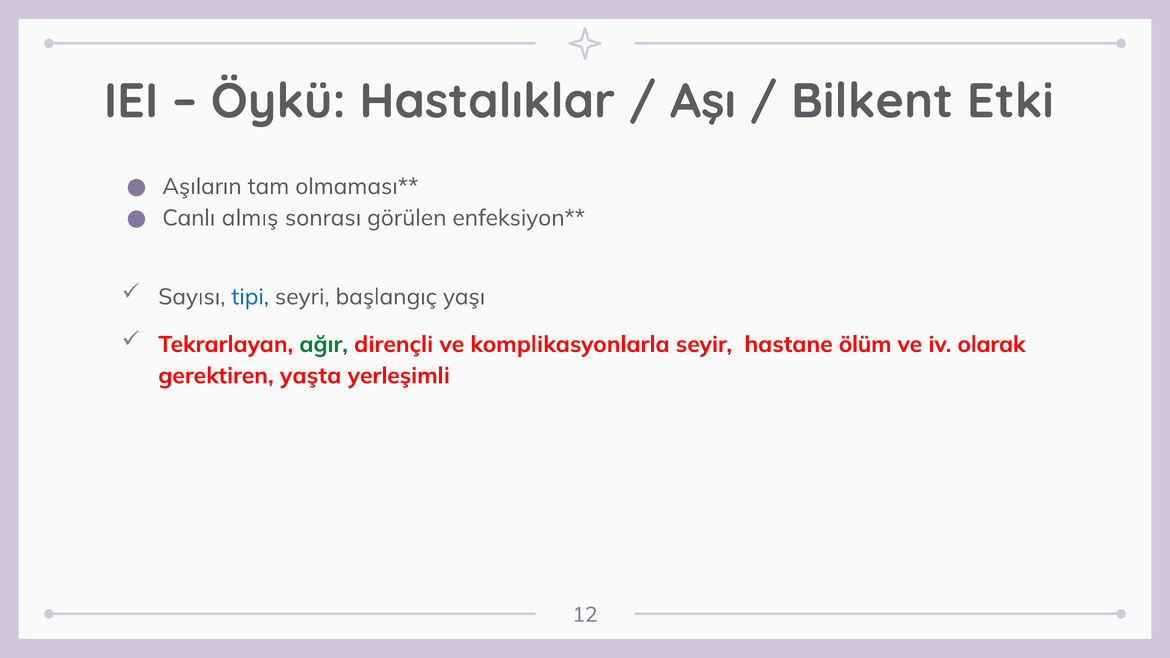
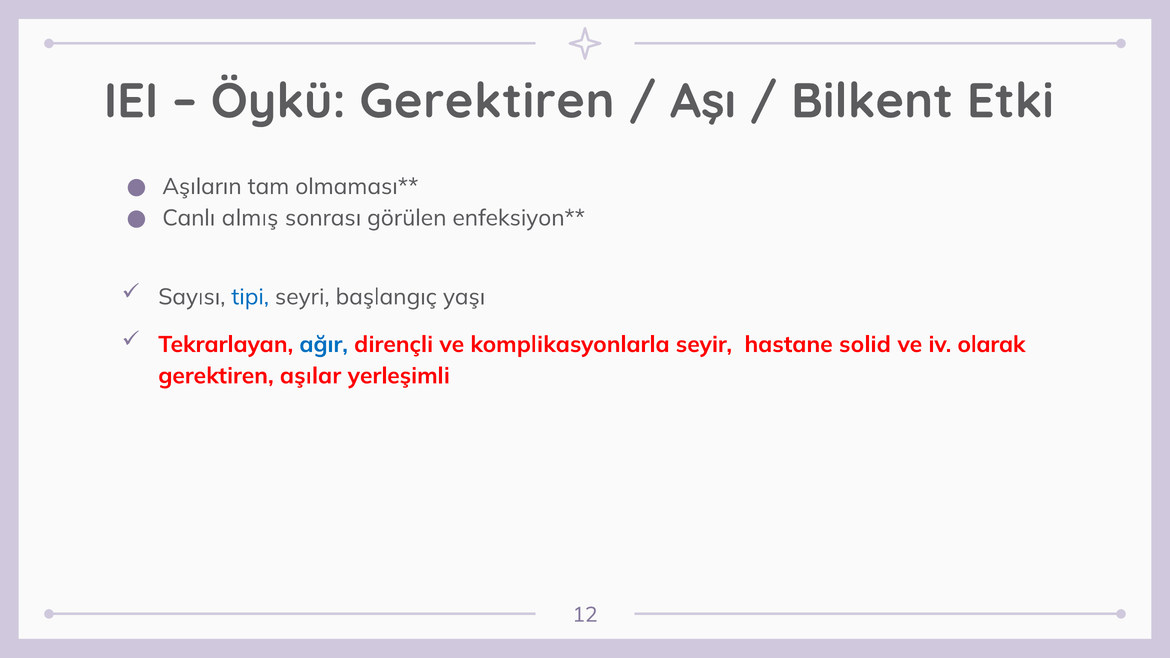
Öykü Hastalıklar: Hastalıklar -> Gerektiren (487, 101)
ağır colour: green -> blue (324, 345)
ölüm: ölüm -> solid (865, 345)
yaşta: yaşta -> aşılar (311, 376)
